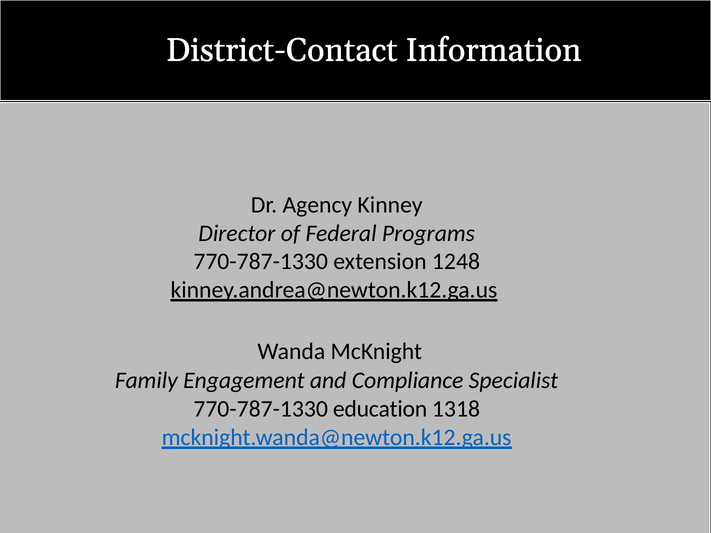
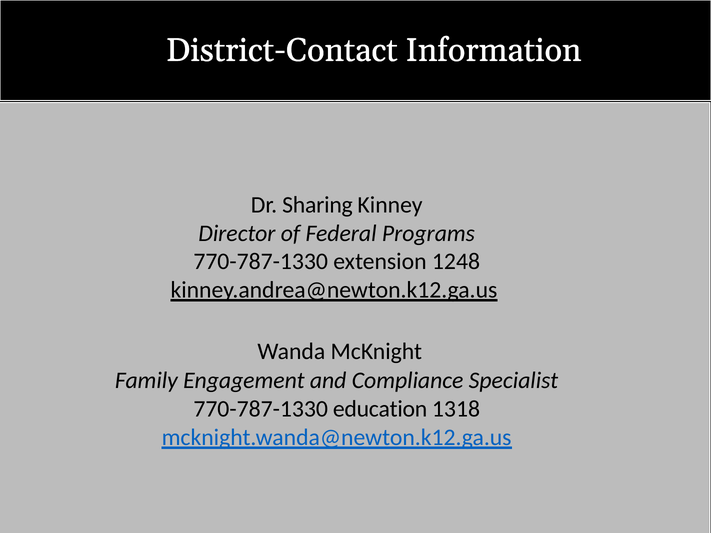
Agency: Agency -> Sharing (317, 205)
